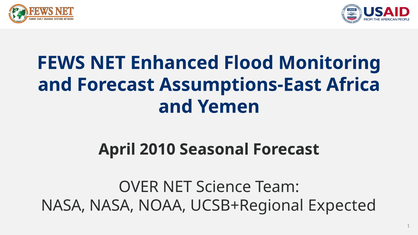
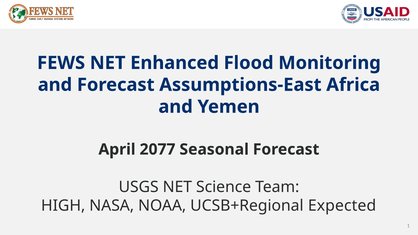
2010: 2010 -> 2077 (158, 149)
OVER: OVER -> USGS (139, 187)
NASA: NASA -> HIGH (63, 206)
